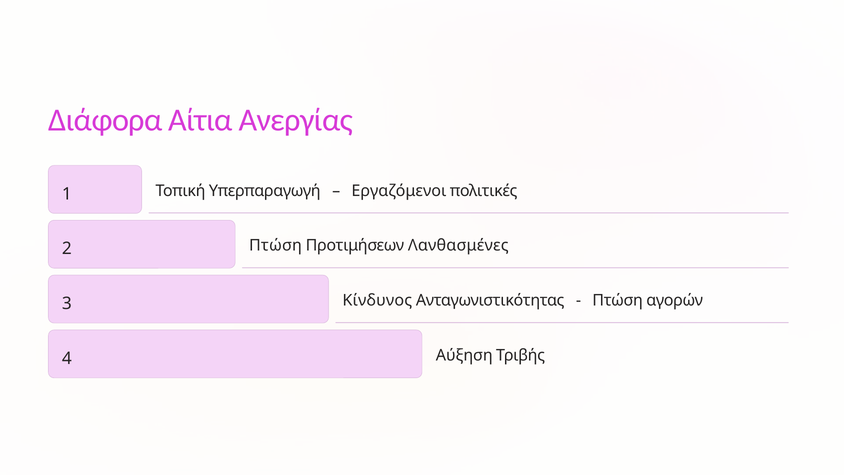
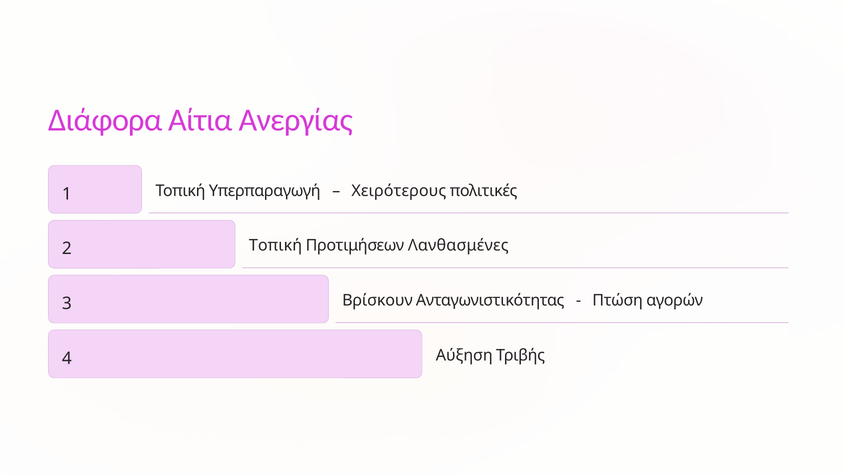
Εργαζόμενοι: Εργαζόμενοι -> Χειρότερους (399, 191)
2 Πτώση: Πτώση -> Τοπική (276, 246)
Κίνδυνος: Κίνδυνος -> Βρίσκουν (377, 300)
